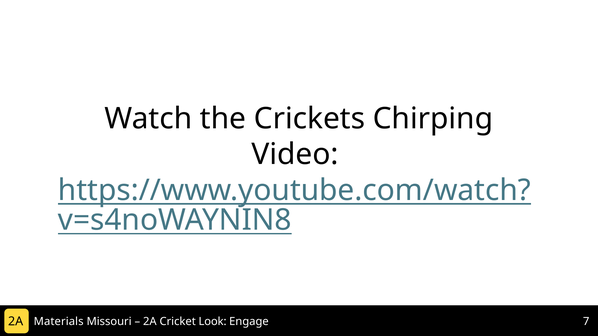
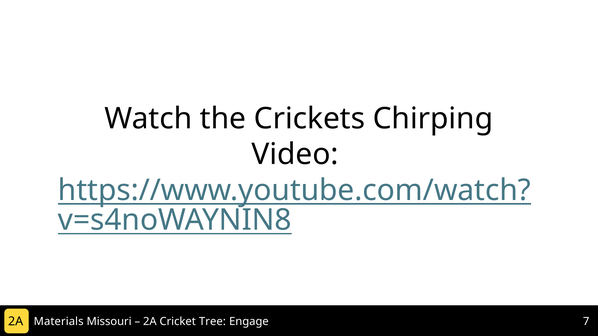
Look: Look -> Tree (212, 322)
